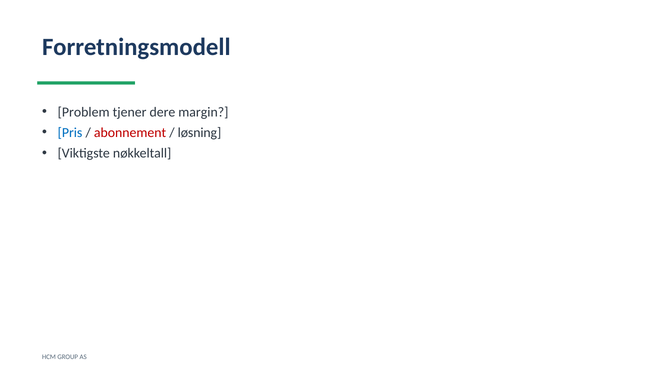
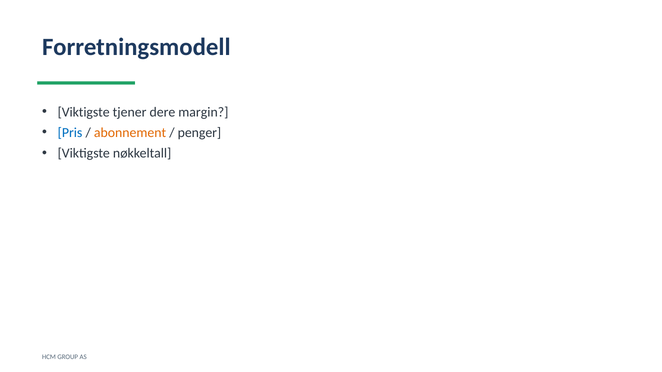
Problem: Problem -> Viktigste (84, 112)
abonnement colour: red -> orange (130, 133)
løsning: løsning -> penger (199, 133)
